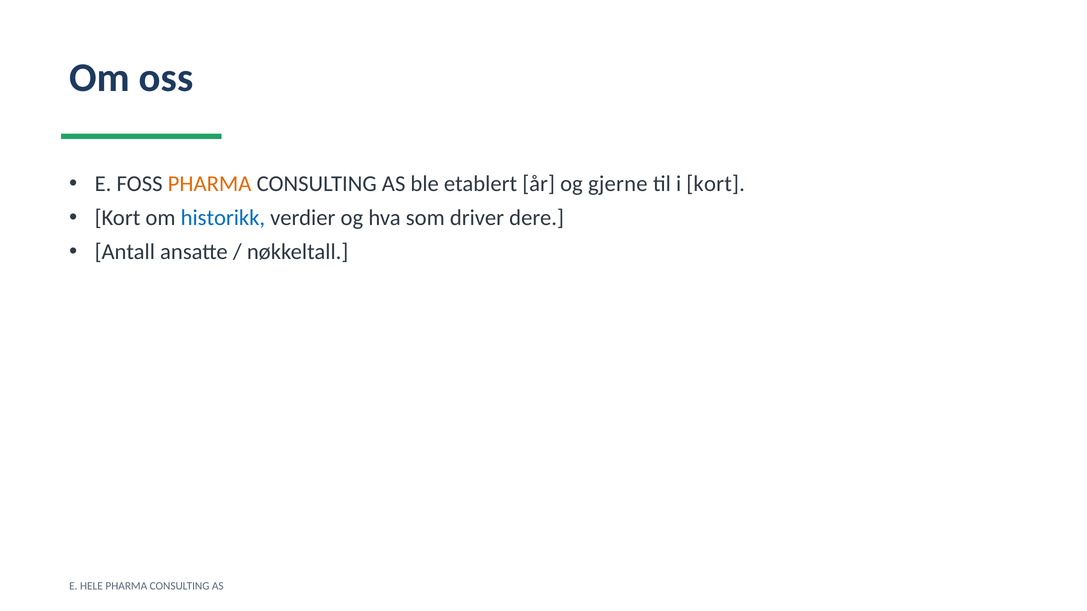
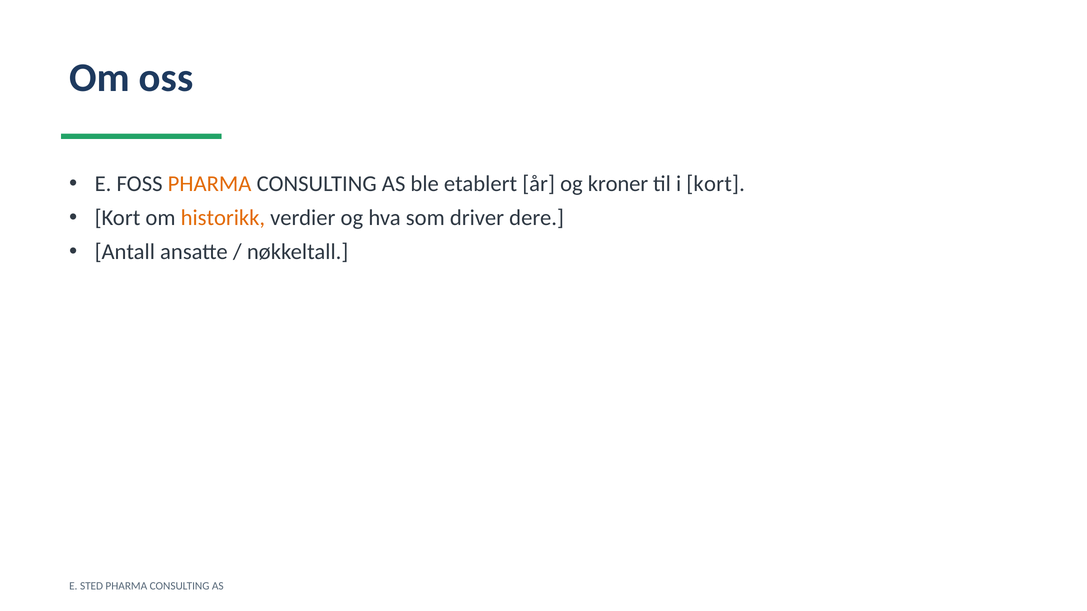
gjerne: gjerne -> kroner (618, 184)
historikk colour: blue -> orange (223, 218)
HELE: HELE -> STED (92, 587)
